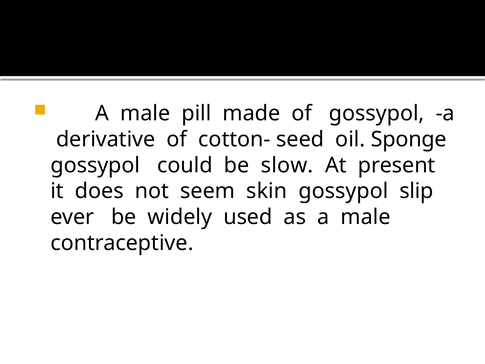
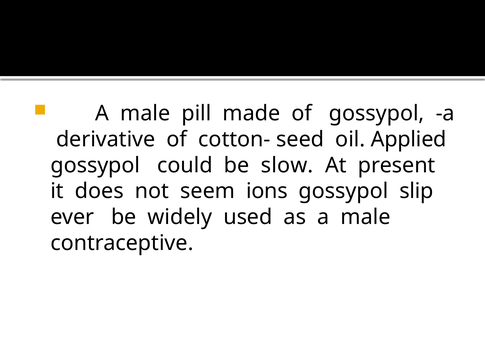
Sponge: Sponge -> Applied (409, 139)
skin: skin -> ions (267, 191)
